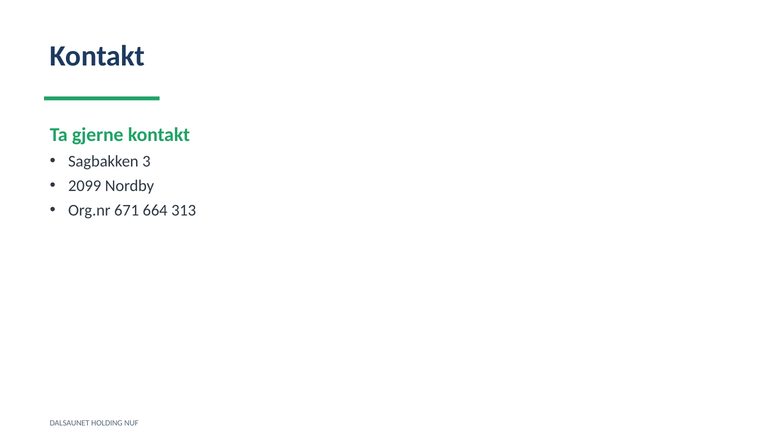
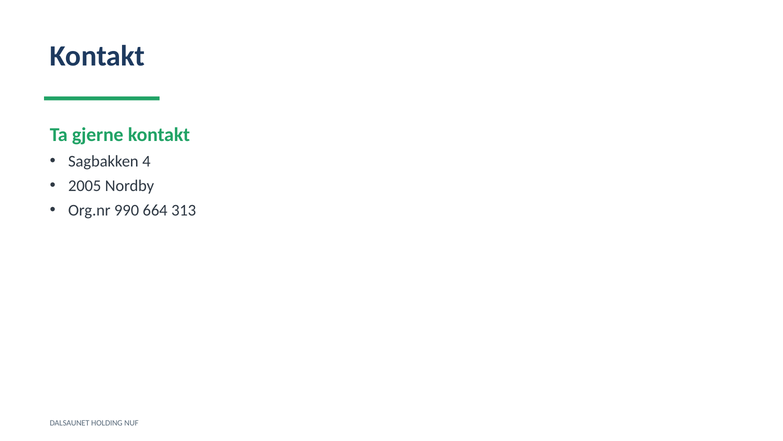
3: 3 -> 4 (146, 161)
2099: 2099 -> 2005 (85, 185)
671: 671 -> 990 (127, 210)
